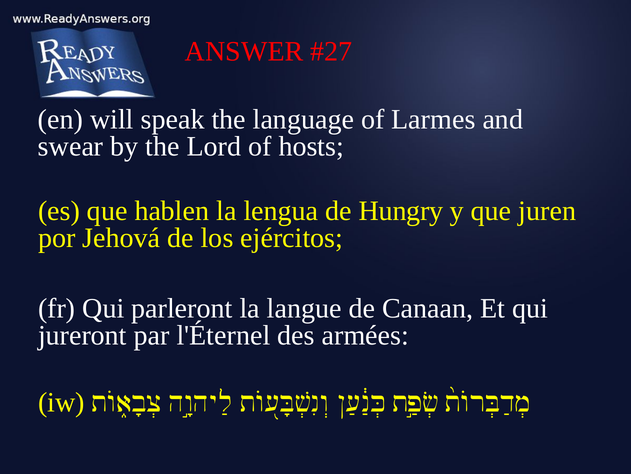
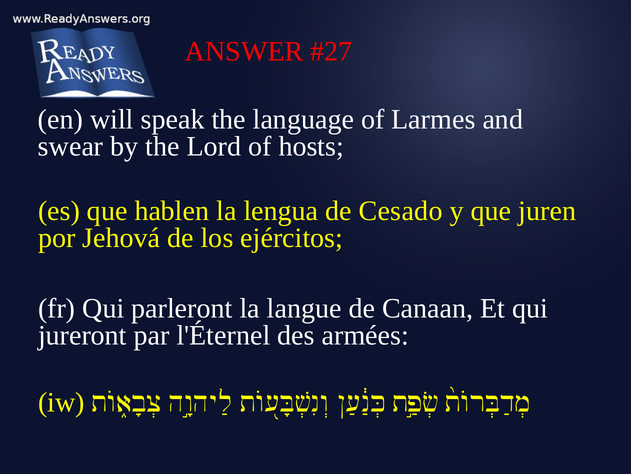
Hungry: Hungry -> Cesado (401, 211)
